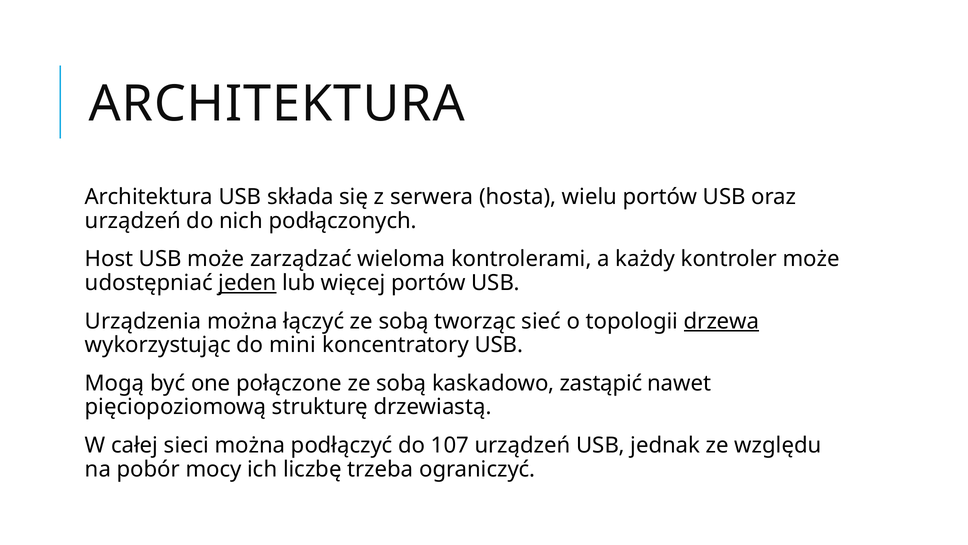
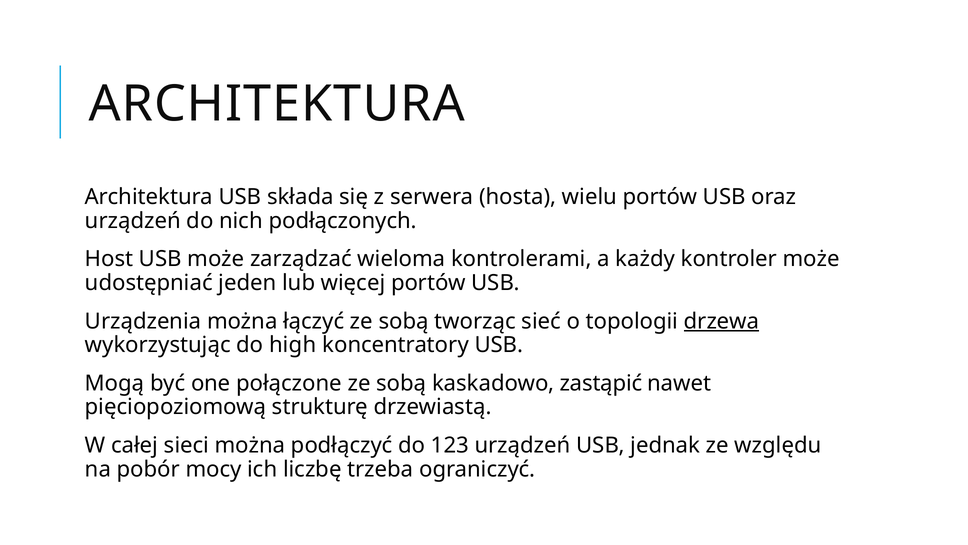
jeden underline: present -> none (247, 283)
mini: mini -> high (293, 345)
107: 107 -> 123 (450, 445)
